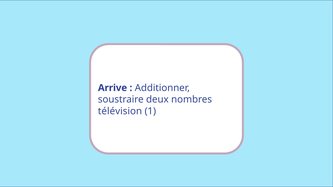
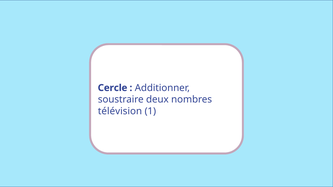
Arrive: Arrive -> Cercle (113, 88)
